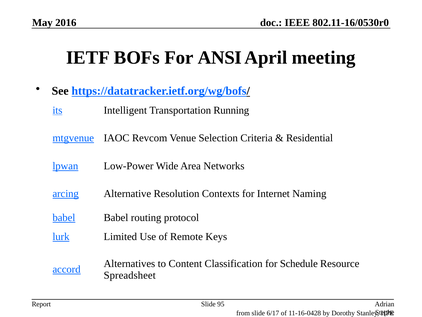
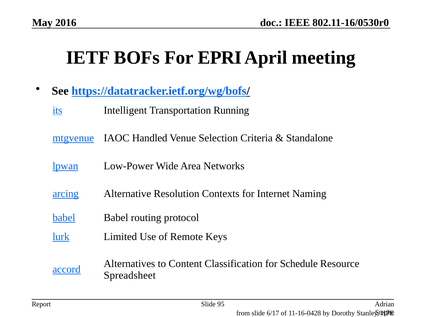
ANSI: ANSI -> EPRI (220, 58)
Revcom: Revcom -> Handled (150, 138)
Residential: Residential -> Standalone (309, 138)
